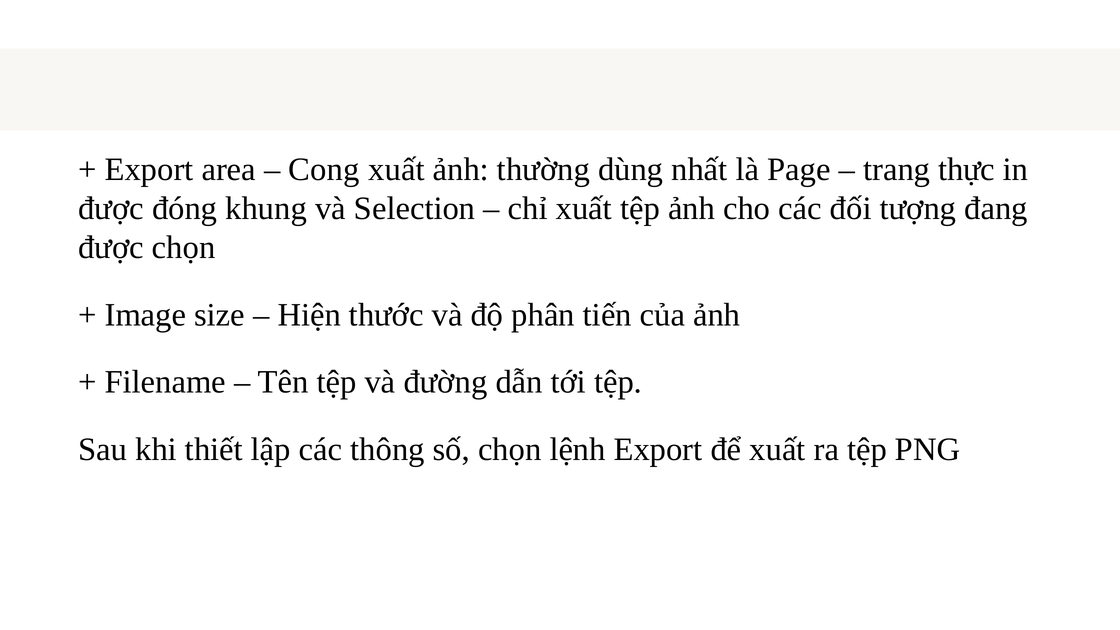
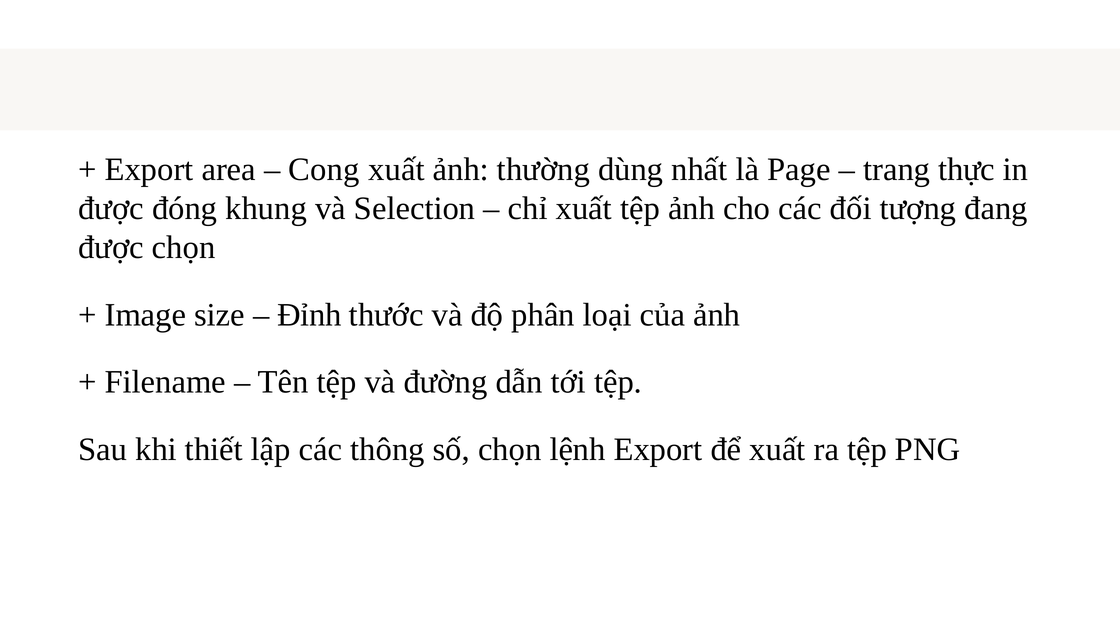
Hiện: Hiện -> Đỉnh (309, 315)
tiến: tiến -> loại (607, 315)
